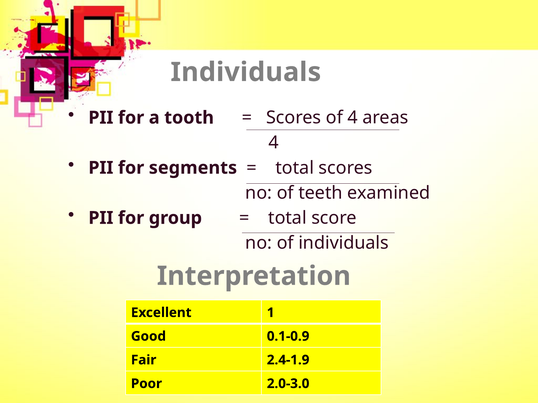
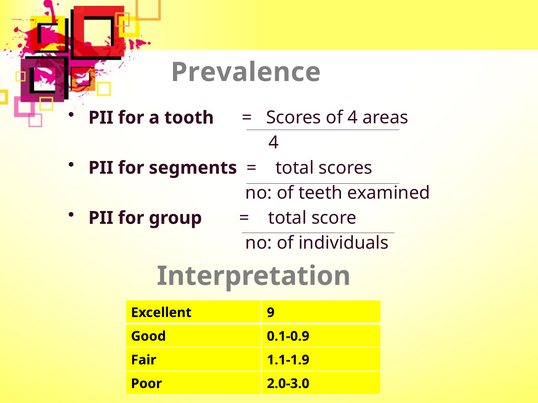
Individuals: Individuals -> Prevalence (246, 72)
1: 1 -> 9 (271, 313)
2.4-1.9: 2.4-1.9 -> 1.1-1.9 (288, 360)
